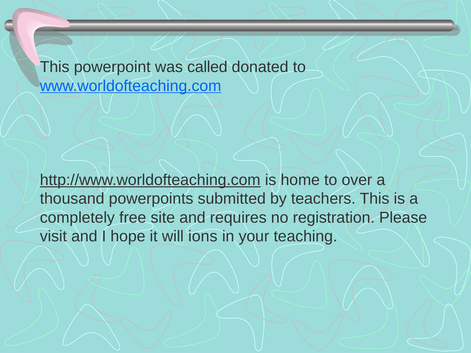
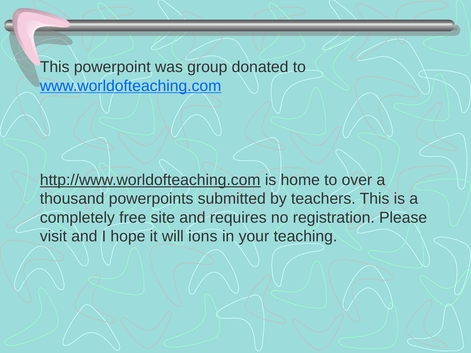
called: called -> group (207, 67)
